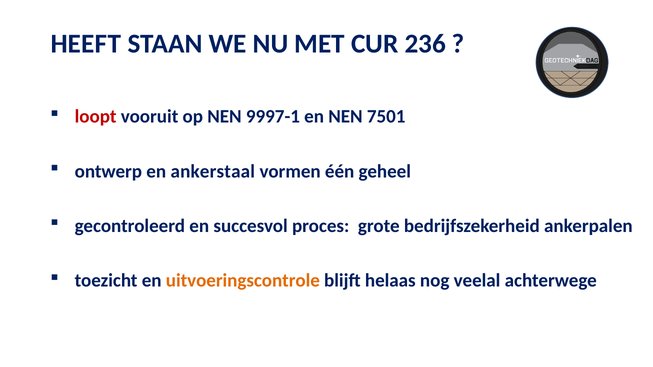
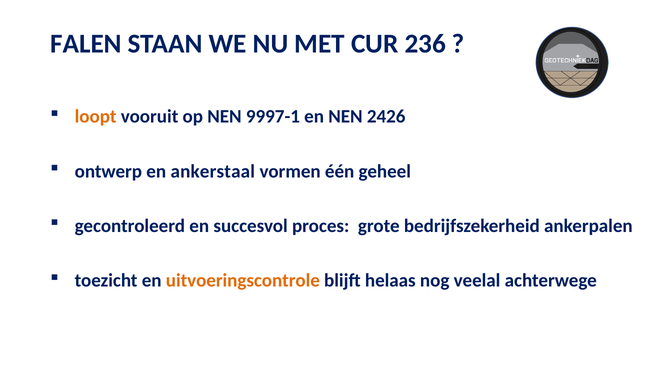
HEEFT: HEEFT -> FALEN (86, 44)
loopt colour: red -> orange (96, 117)
7501: 7501 -> 2426 (386, 117)
